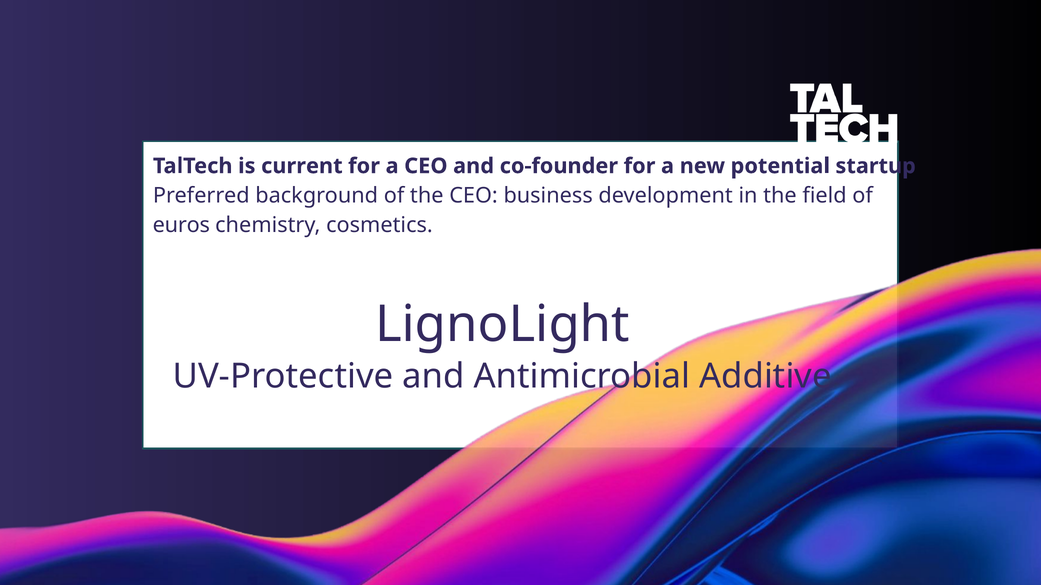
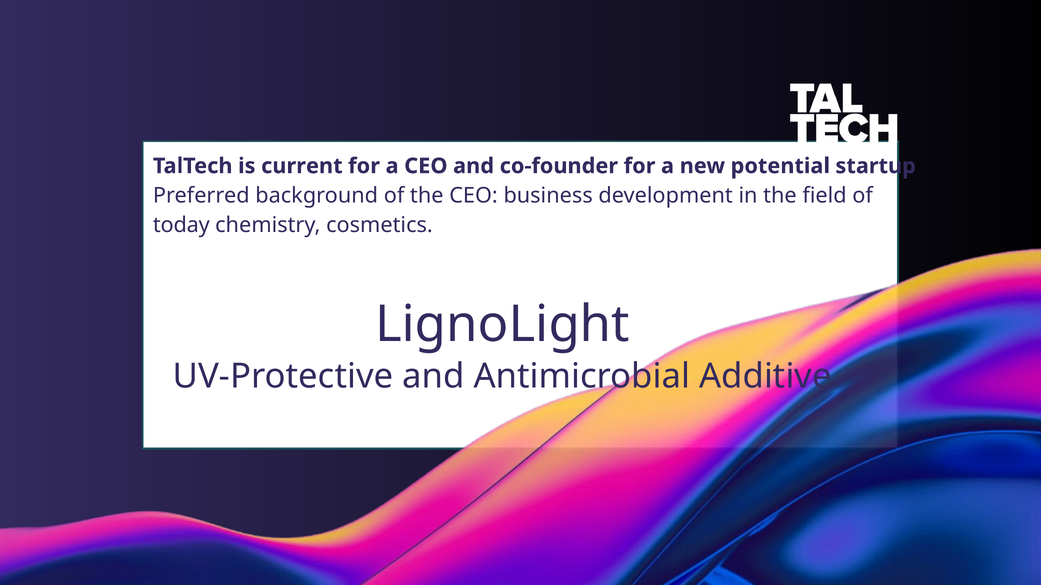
euros: euros -> today (181, 226)
